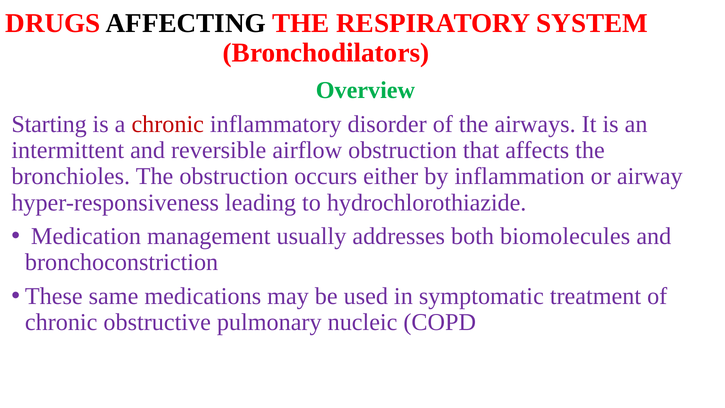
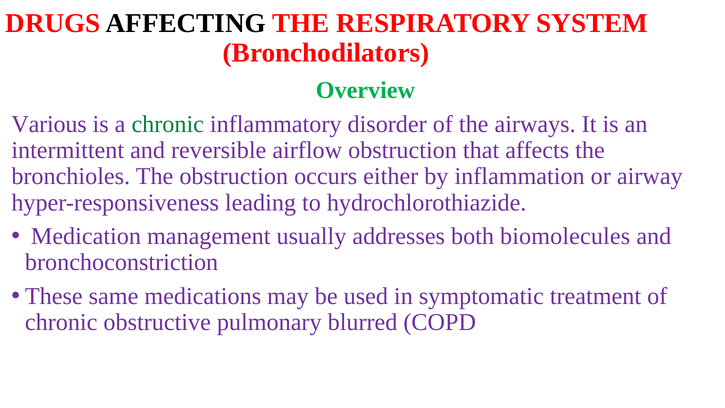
Starting: Starting -> Various (49, 124)
chronic colour: red -> green (168, 124)
nucleic: nucleic -> blurred (363, 322)
